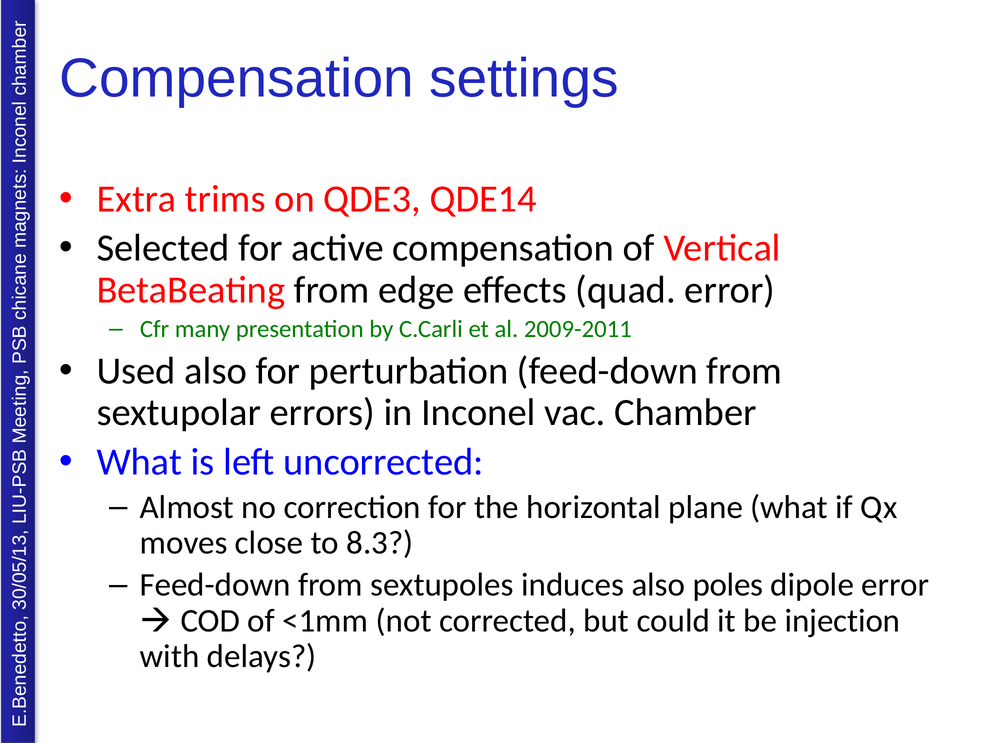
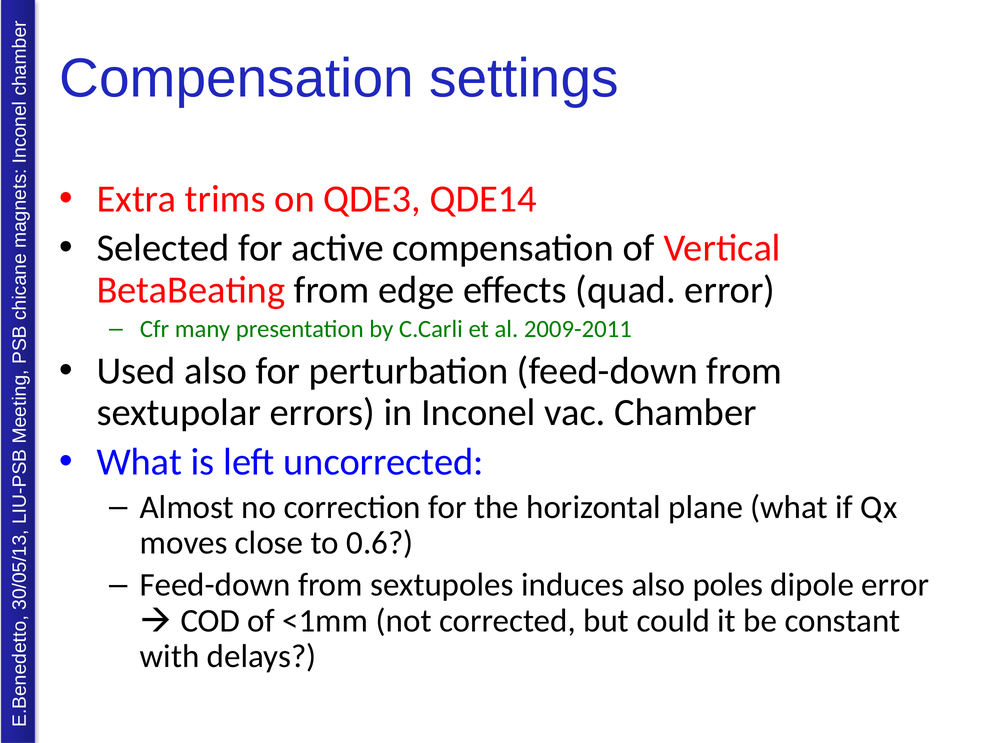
8.3: 8.3 -> 0.6 (380, 543)
injection: injection -> constant (842, 621)
